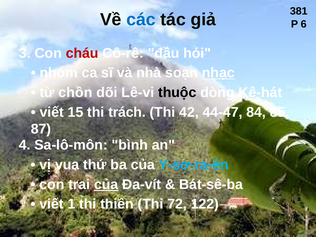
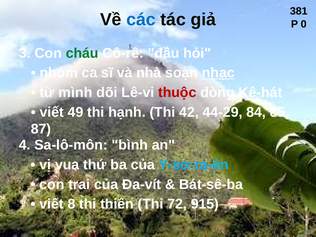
6: 6 -> 0 (304, 24)
cháu colour: red -> green (82, 53)
chồn: chồn -> mình (75, 92)
thuộc colour: black -> red (177, 92)
15: 15 -> 49 (76, 112)
trách: trách -> hạnh (127, 112)
44-47: 44-47 -> 44-29 (223, 112)
của underline: present -> none (106, 184)
1: 1 -> 8 (71, 204)
122: 122 -> 915 (205, 204)
